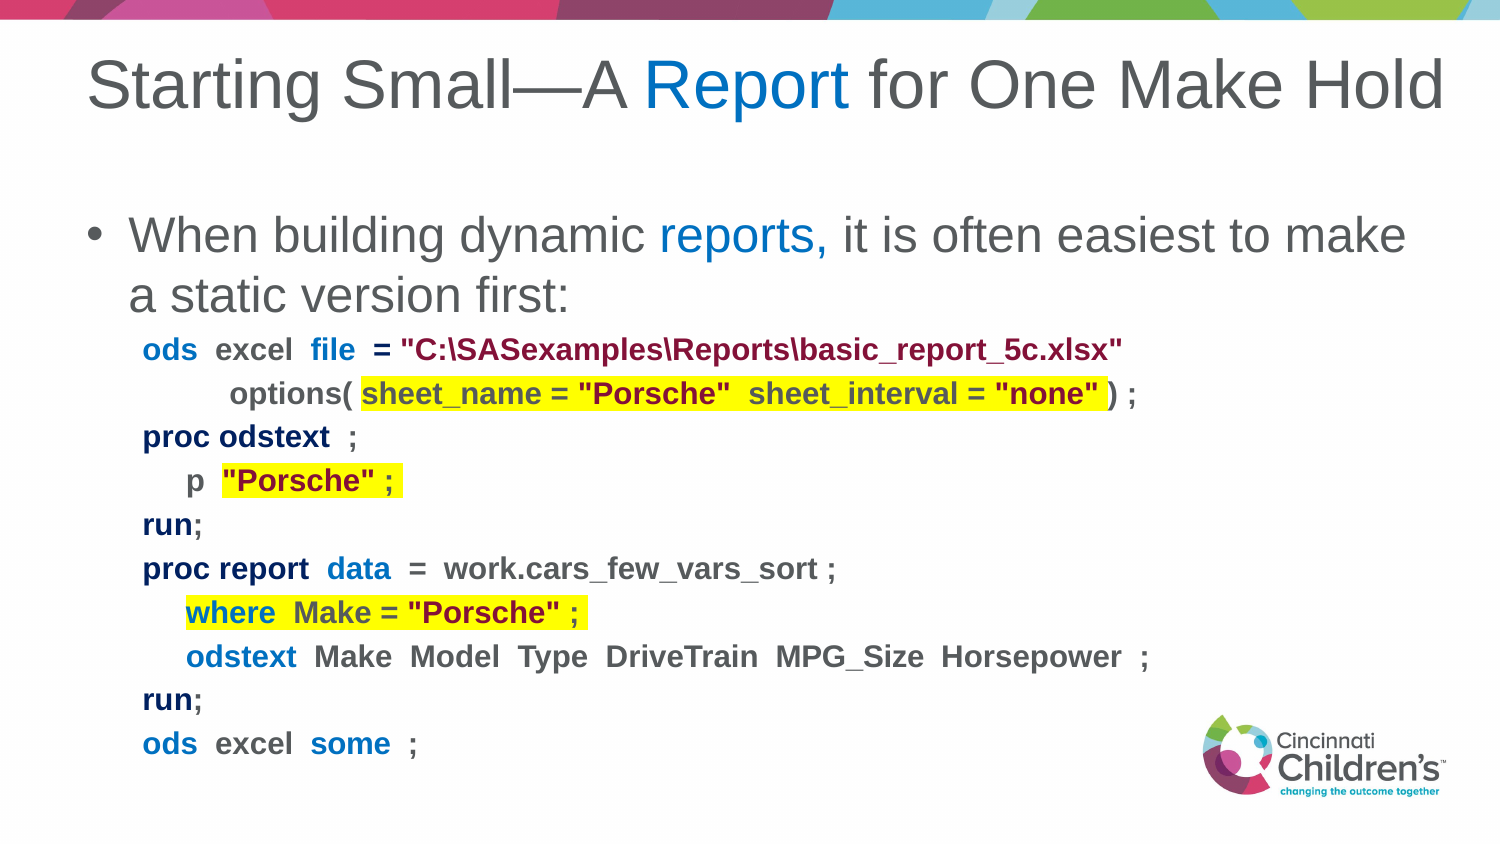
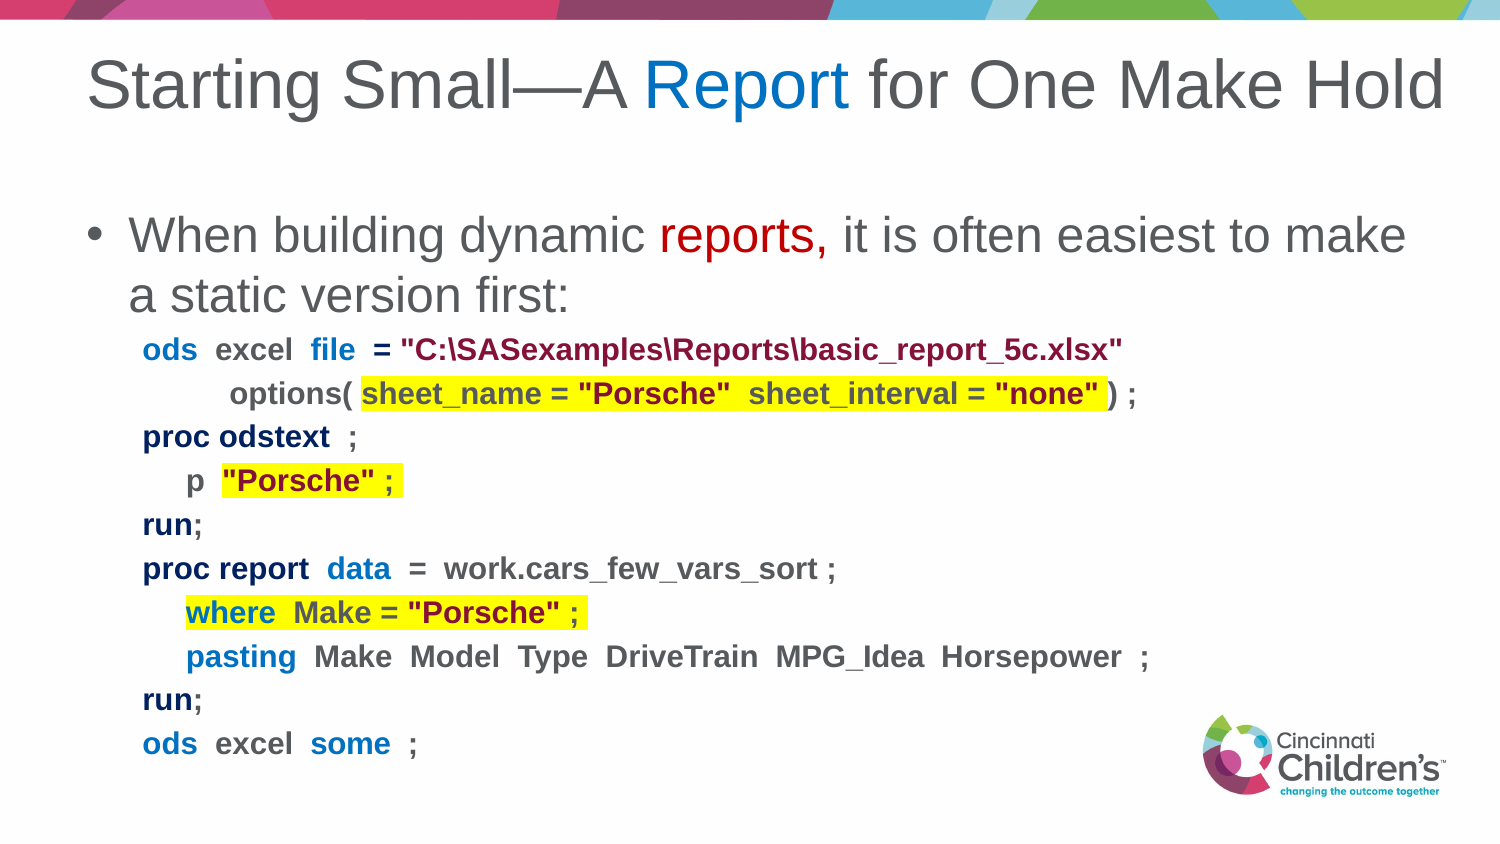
reports colour: blue -> red (744, 236)
odstext: odstext -> pasting (241, 656)
MPG_Size: MPG_Size -> MPG_Idea (850, 656)
